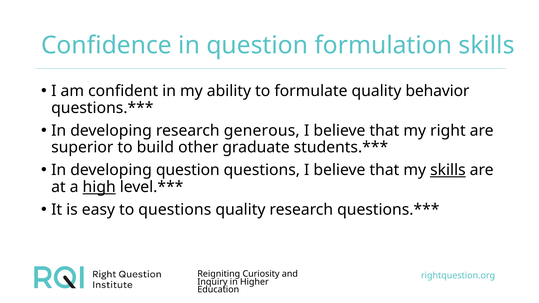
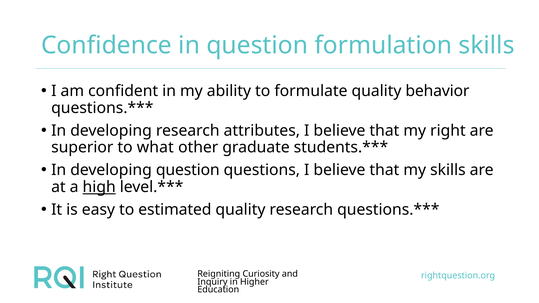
generous: generous -> attributes (262, 131)
build: build -> what (155, 148)
skills underline: present -> none (448, 170)
to questions: questions -> estimated (175, 210)
